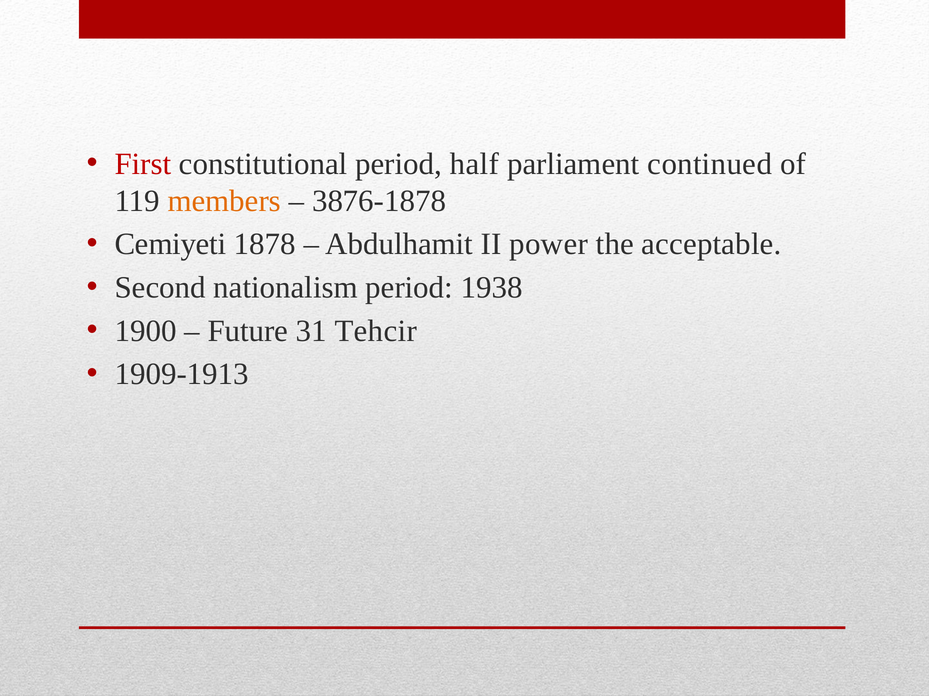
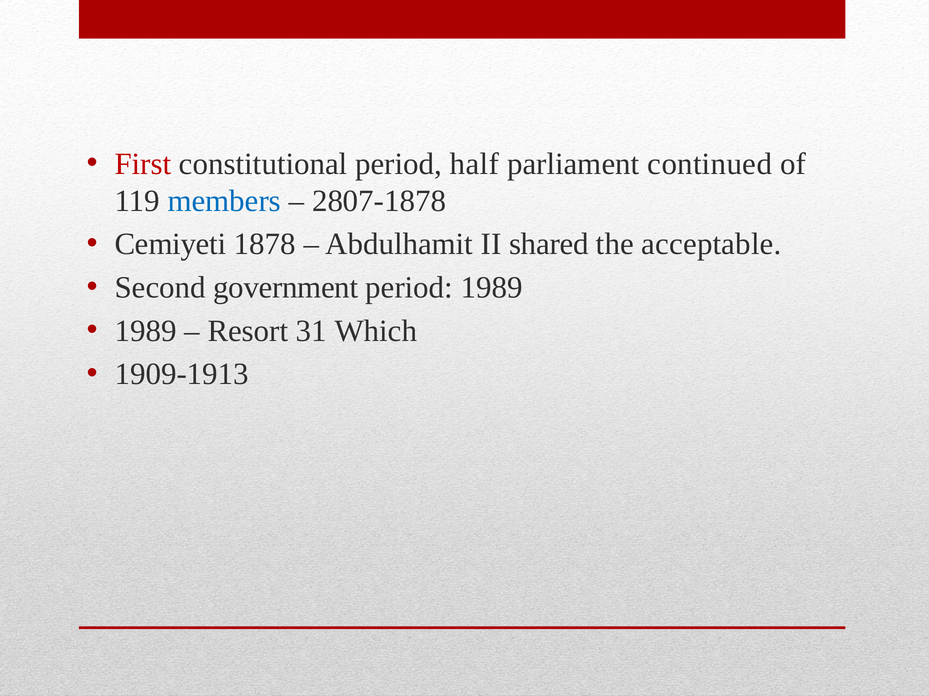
members colour: orange -> blue (224, 201)
3876-1878: 3876-1878 -> 2807-1878 (379, 201)
power: power -> shared (549, 244)
nationalism: nationalism -> government (286, 288)
period 1938: 1938 -> 1989 (492, 288)
1900: 1900 -> 1989 (146, 331)
Future: Future -> Resort (248, 331)
Tehcir: Tehcir -> Which (376, 331)
